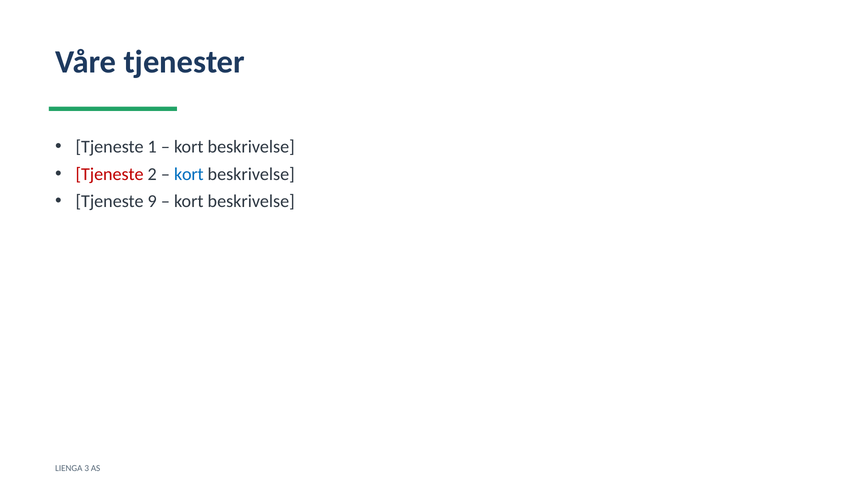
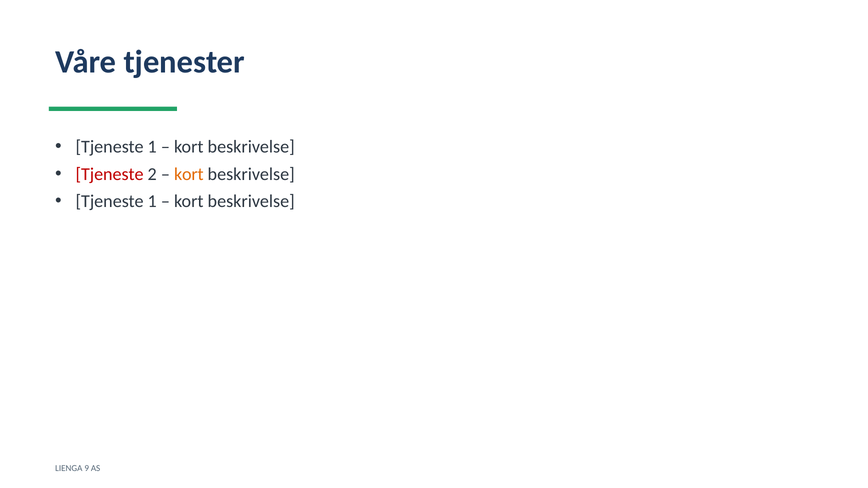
kort colour: blue -> orange (189, 174)
9: 9 -> 1 (152, 201)
3: 3 -> 9 (87, 468)
